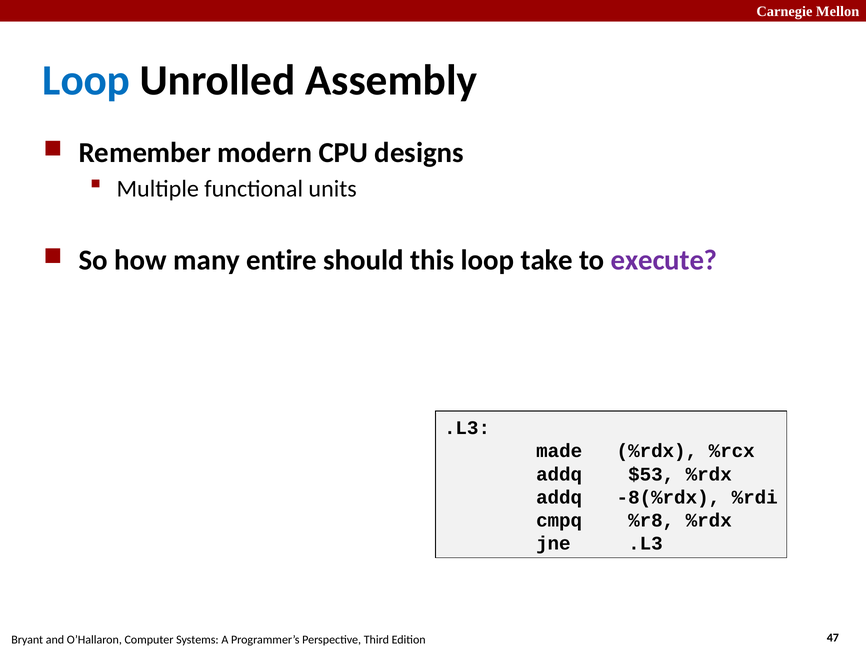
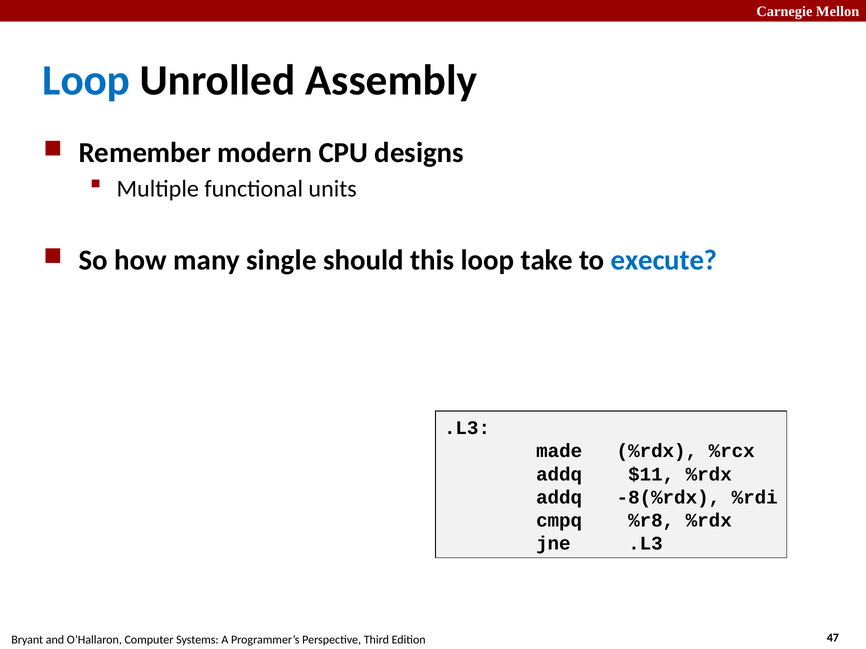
entire: entire -> single (281, 260)
execute colour: purple -> blue (664, 260)
$53: $53 -> $11 (651, 475)
